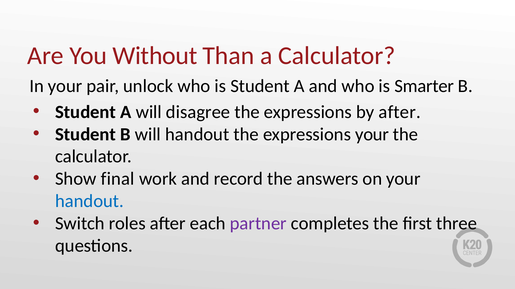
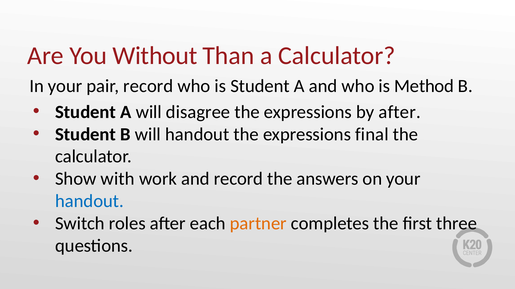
pair unlock: unlock -> record (148, 86)
Smarter: Smarter -> Method (424, 86)
expressions your: your -> final (372, 135)
final: final -> with (118, 179)
partner colour: purple -> orange (258, 224)
